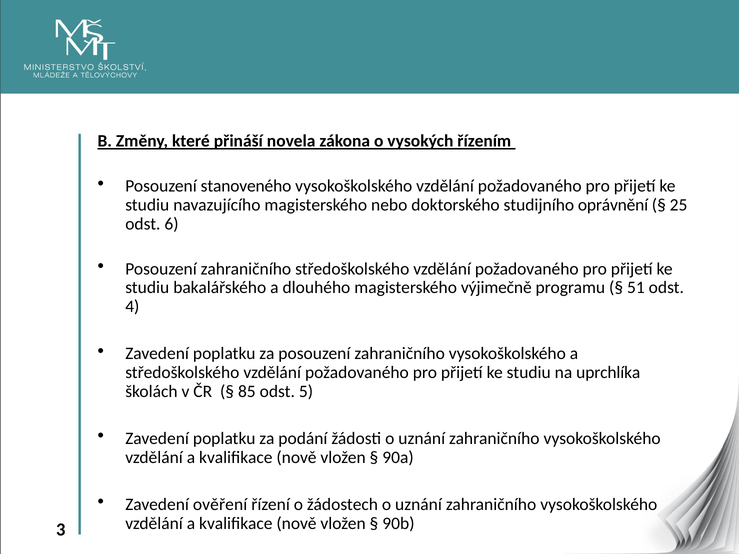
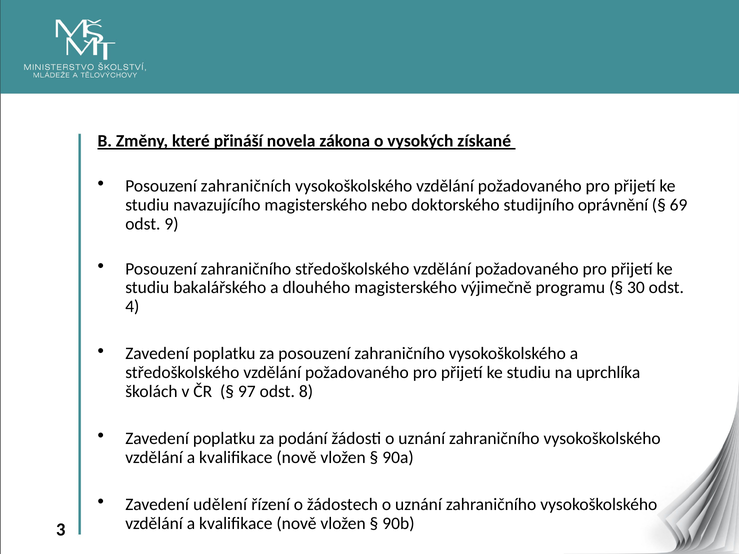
řízením: řízením -> získané (484, 141)
stanoveného: stanoveného -> zahraničních (246, 186)
25: 25 -> 69 (679, 205)
6: 6 -> 9 (171, 224)
51: 51 -> 30 (636, 288)
85: 85 -> 97 (247, 392)
5: 5 -> 8 (306, 392)
ověření: ověření -> udělení (220, 505)
